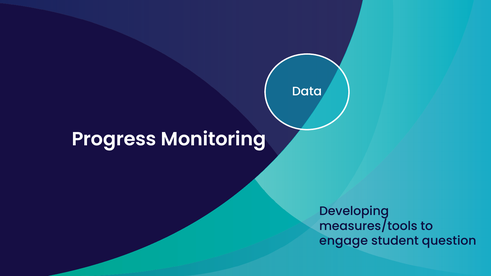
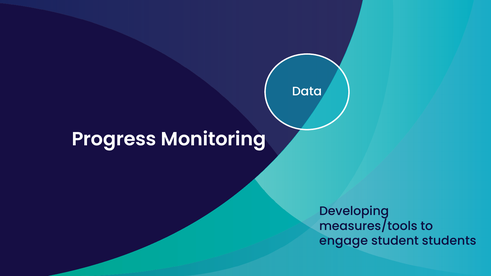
question: question -> students (449, 241)
